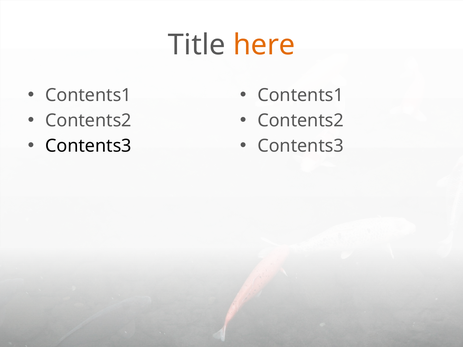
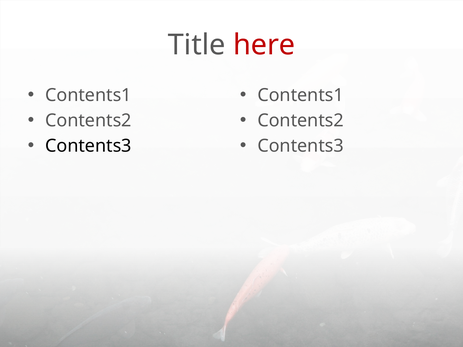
here colour: orange -> red (264, 45)
